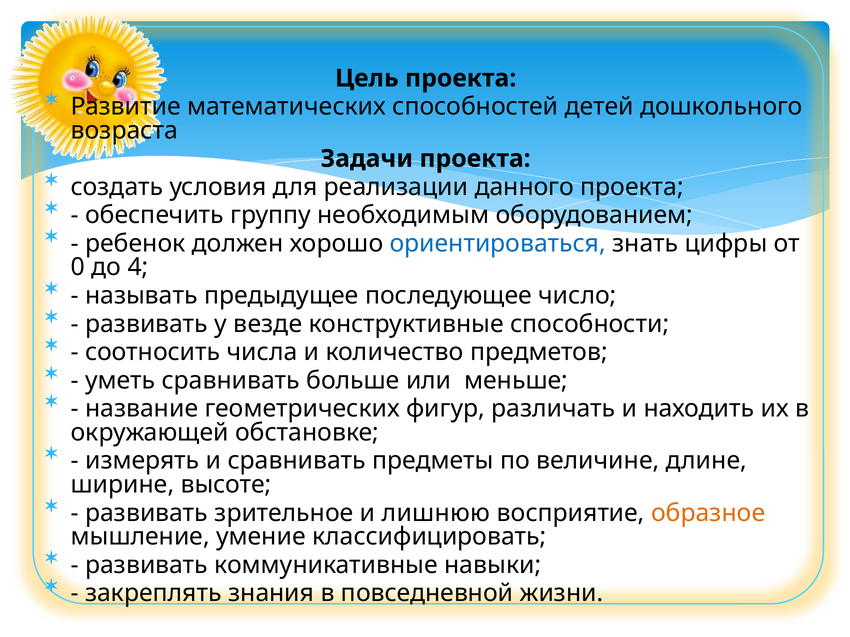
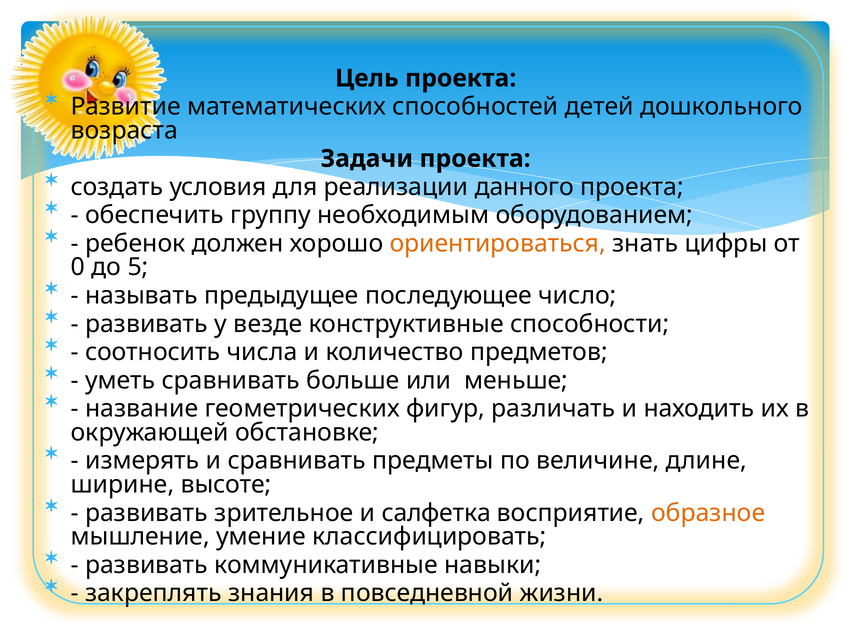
ориентироваться colour: blue -> orange (498, 244)
4: 4 -> 5 (138, 267)
лишнюю: лишнюю -> салфетка (436, 513)
